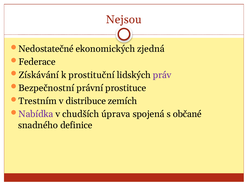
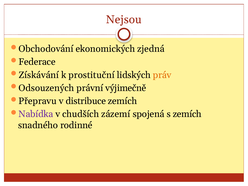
Nedostatečné: Nedostatečné -> Obchodování (46, 49)
práv colour: purple -> orange (162, 75)
Bezpečnostní: Bezpečnostní -> Odsouzených (46, 88)
prostituce: prostituce -> výjimečně (126, 88)
Trestním: Trestním -> Přepravu (38, 101)
úprava: úprava -> zázemí (116, 114)
s občané: občané -> zemích (187, 114)
definice: definice -> rodinné (76, 125)
